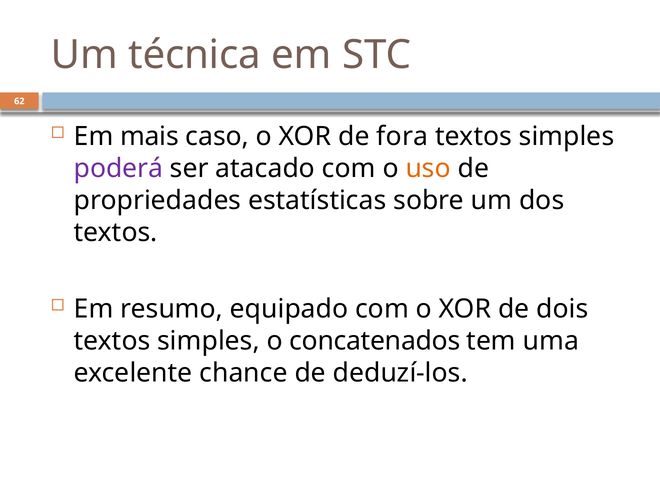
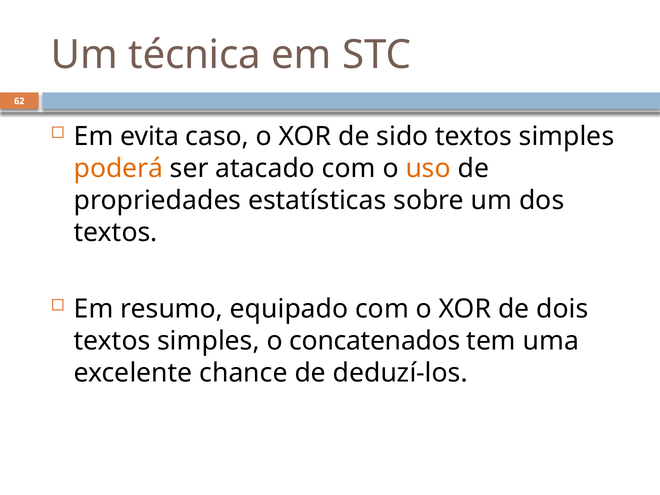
mais: mais -> evita (150, 137)
fora: fora -> sido (402, 137)
poderá colour: purple -> orange (118, 168)
